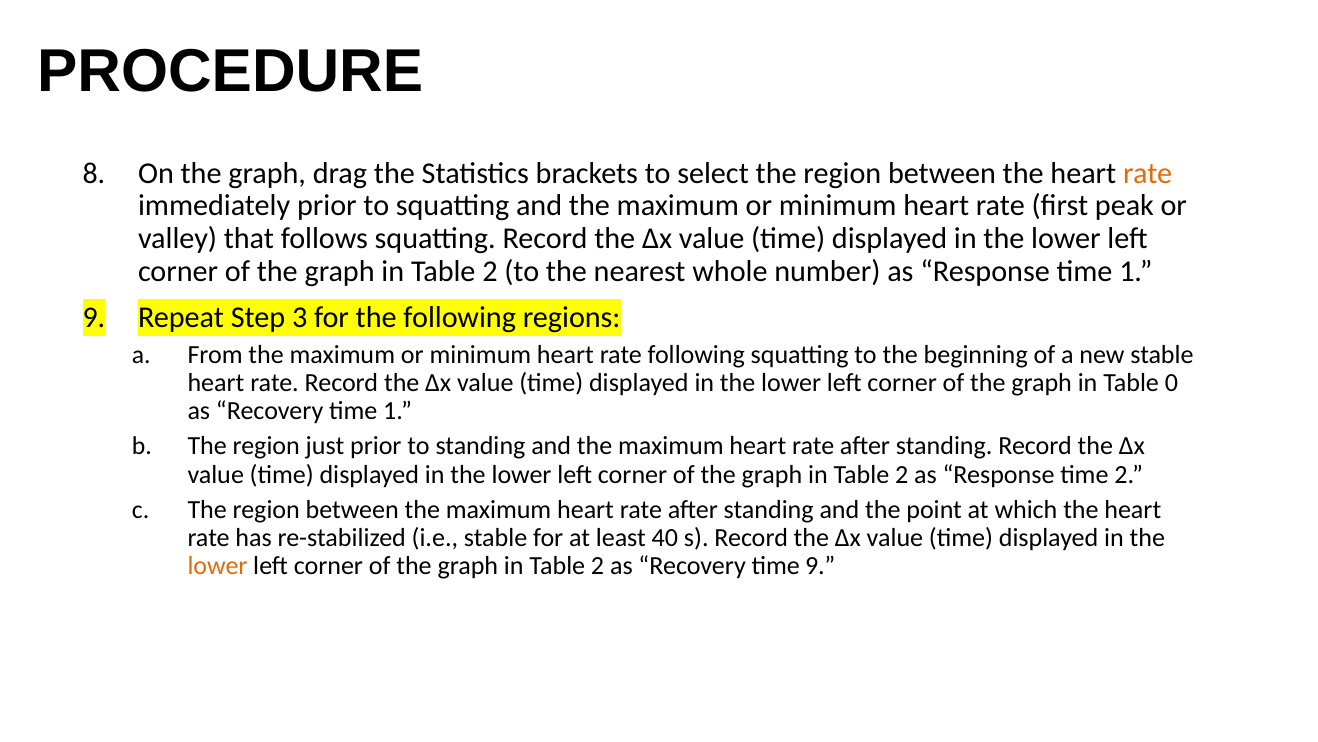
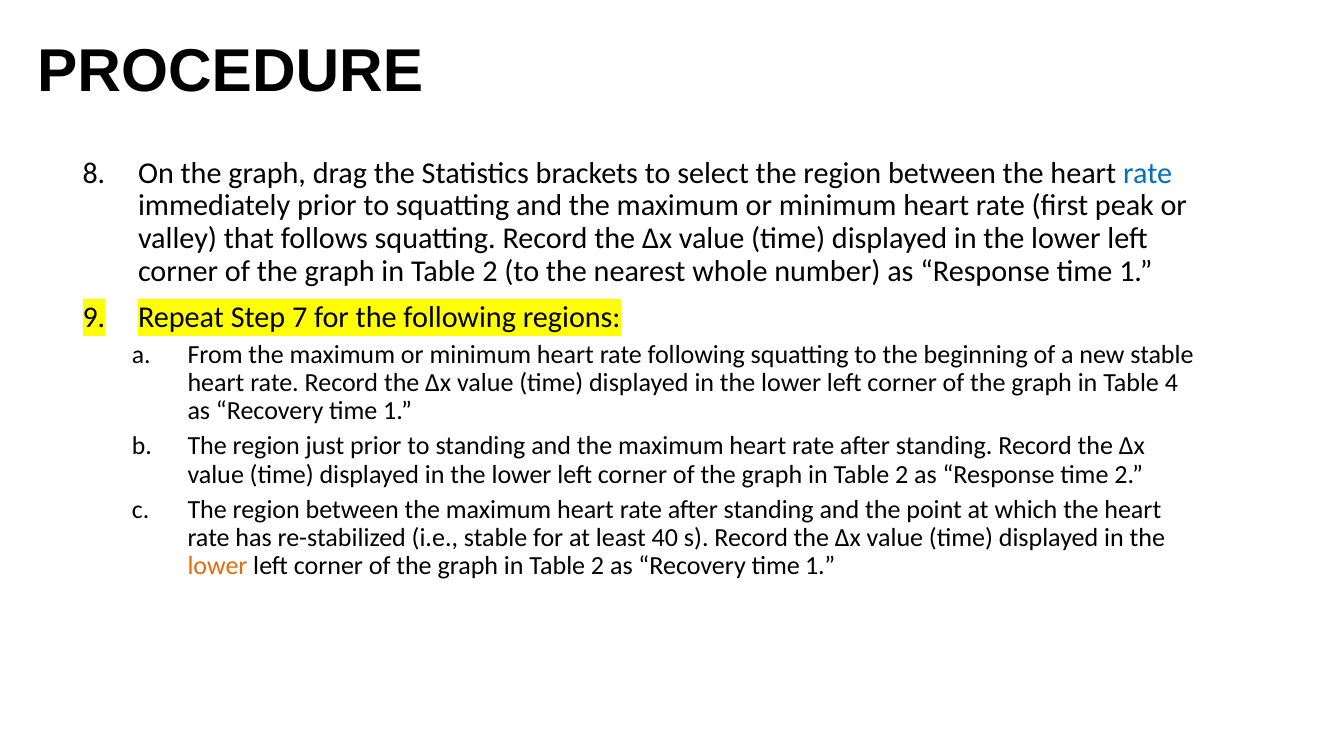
rate colour: orange -> blue (1148, 173)
3: 3 -> 7 (300, 317)
0: 0 -> 4 (1171, 383)
9: 9 -> 1 (820, 566)
